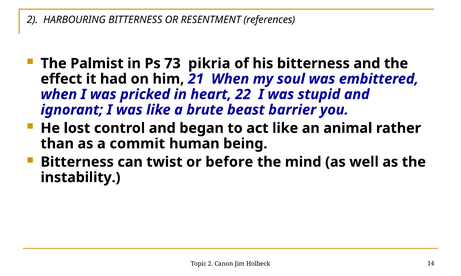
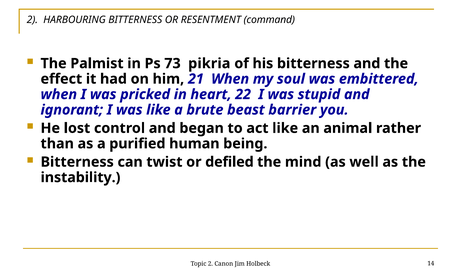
references: references -> command (269, 20)
commit: commit -> purified (137, 144)
before: before -> defiled (229, 162)
